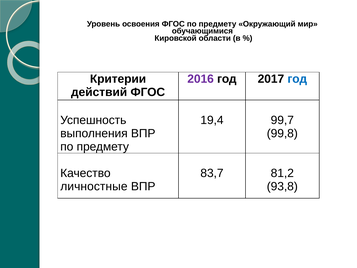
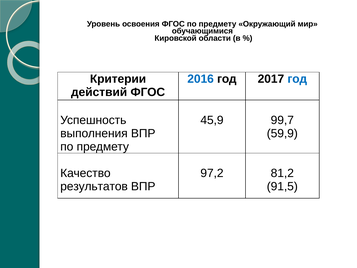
2016 colour: purple -> blue (201, 79)
19,4: 19,4 -> 45,9 (212, 120)
99,8: 99,8 -> 59,9 (282, 133)
83,7: 83,7 -> 97,2 (212, 173)
личностные: личностные -> результатов (94, 186)
93,8: 93,8 -> 91,5 (282, 186)
